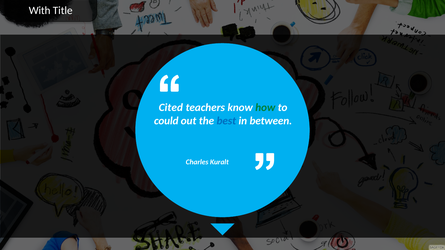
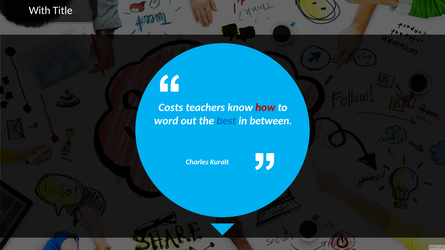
Cited: Cited -> Costs (171, 108)
how colour: green -> red (265, 108)
could: could -> word (166, 121)
